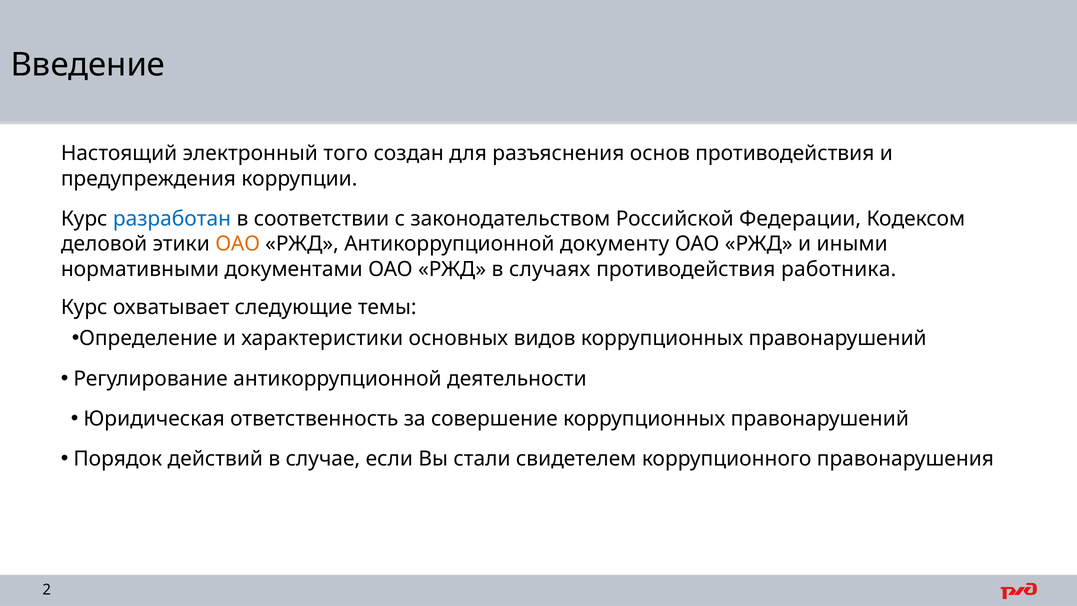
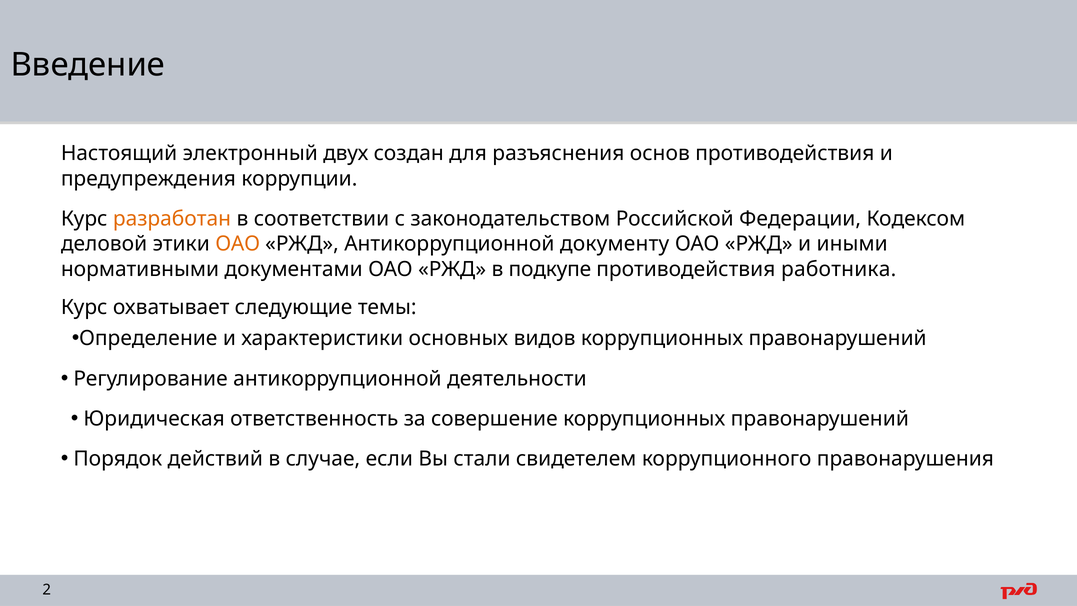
того: того -> двух (346, 153)
разработан colour: blue -> orange (172, 219)
случаях: случаях -> подкупе (550, 269)
